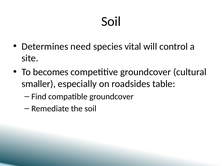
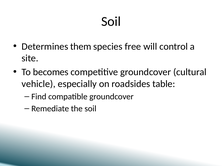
need: need -> them (81, 47)
vital: vital -> free (133, 47)
smaller: smaller -> vehicle (39, 84)
